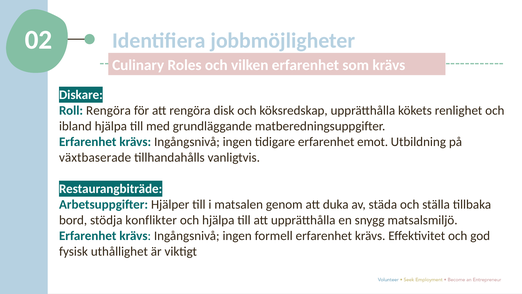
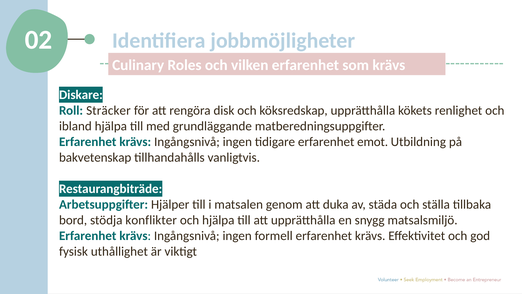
Roll Rengöra: Rengöra -> Sträcker (108, 110)
växtbaserade: växtbaserade -> bakvetenskap (95, 157)
